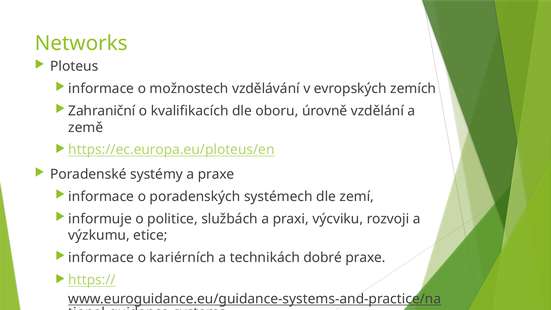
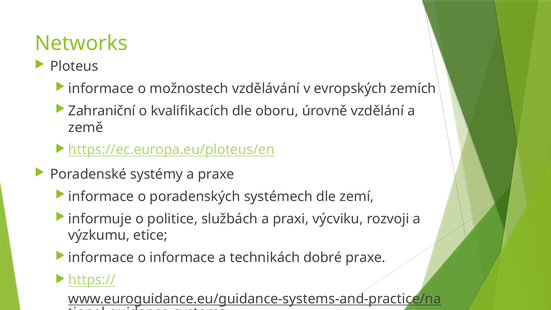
o kariérních: kariérních -> informace (182, 258)
